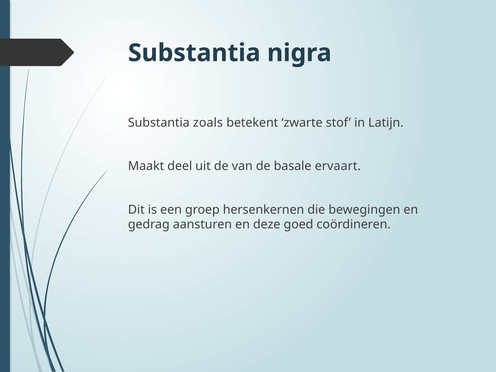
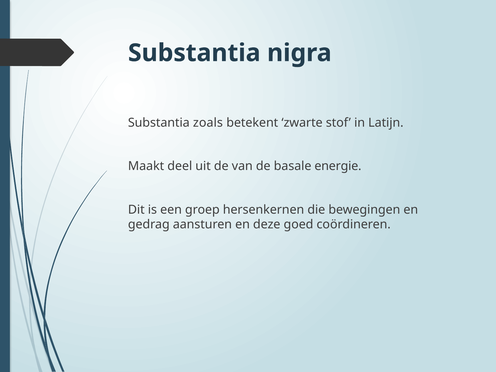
ervaart: ervaart -> energie (338, 166)
